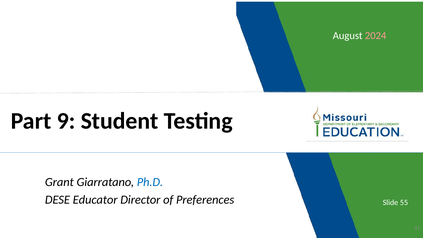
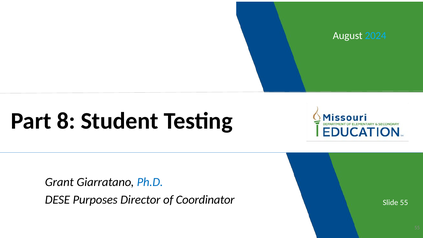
2024 colour: pink -> light blue (376, 36)
9: 9 -> 8 (66, 121)
Educator: Educator -> Purposes (95, 200)
Preferences: Preferences -> Coordinator (205, 200)
